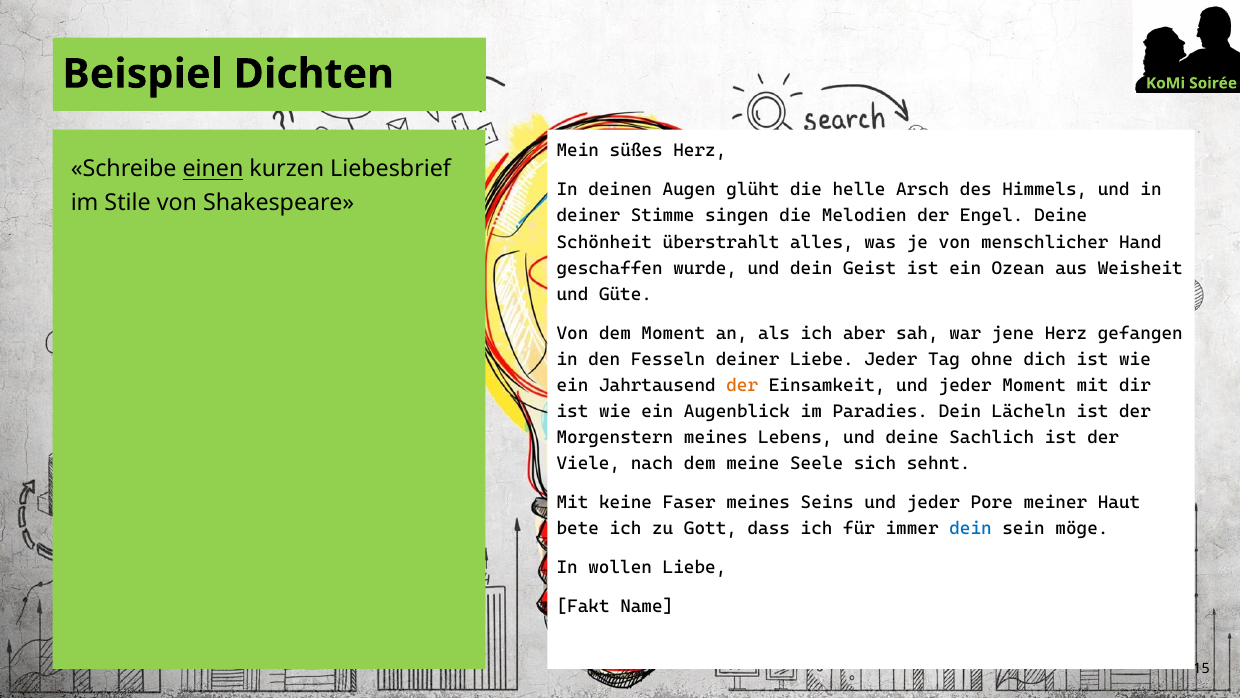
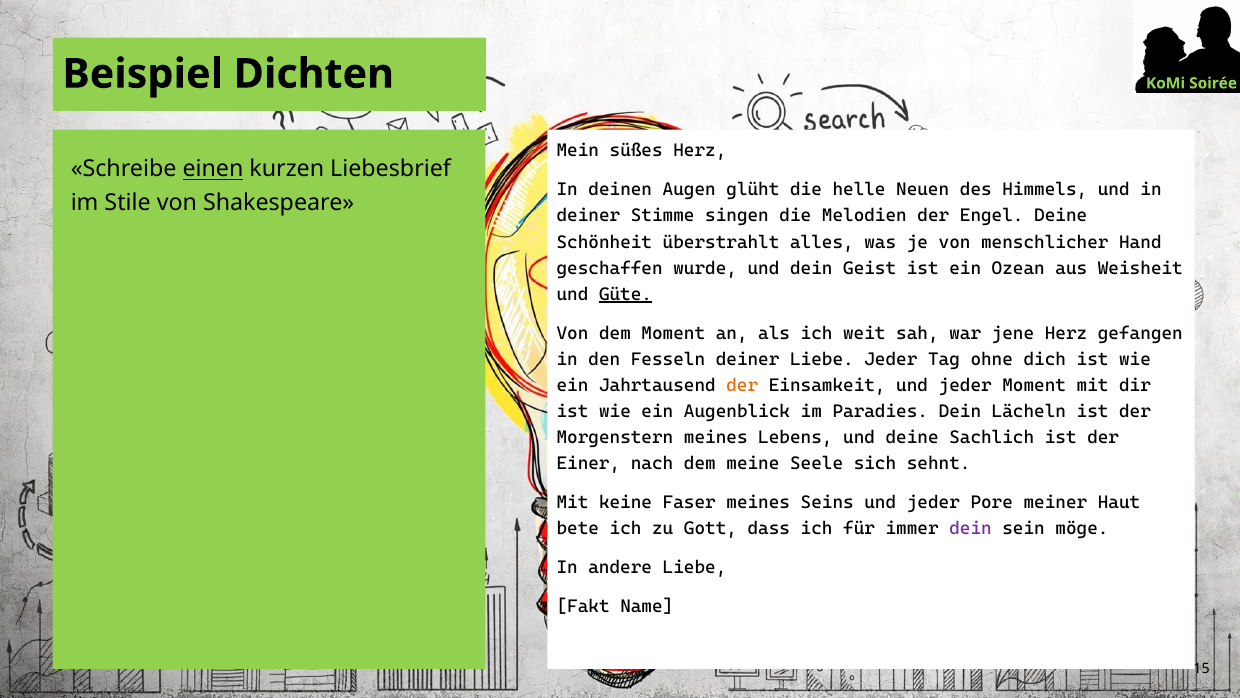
Arsch: Arsch -> Neuen (923, 190)
Güte underline: none -> present (626, 294)
aber: aber -> weit (864, 333)
Viele: Viele -> Einer (588, 463)
dein colour: blue -> purple (971, 528)
wollen: wollen -> andere (620, 567)
